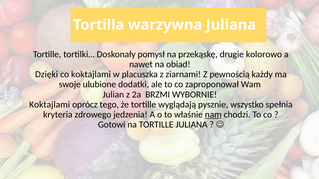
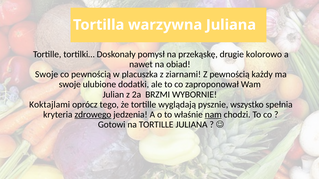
Dzięki: Dzięki -> Swoje (47, 75)
co koktajlami: koktajlami -> pewnością (91, 75)
zdrowego underline: none -> present (93, 115)
